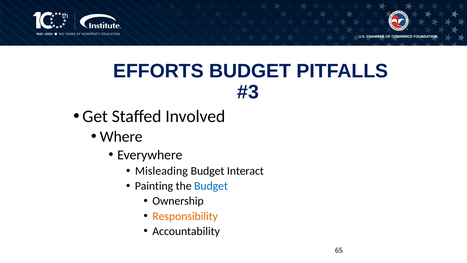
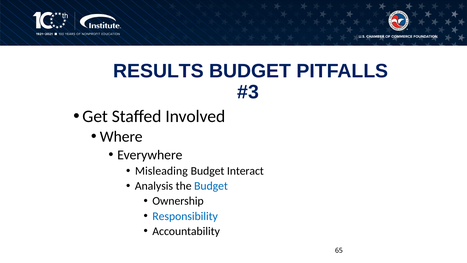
EFFORTS: EFFORTS -> RESULTS (158, 71)
Painting: Painting -> Analysis (154, 186)
Responsibility colour: orange -> blue (185, 216)
